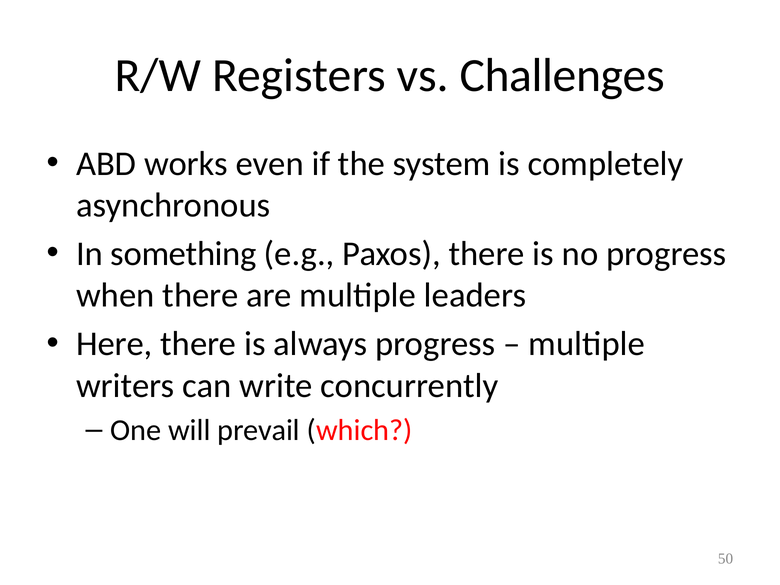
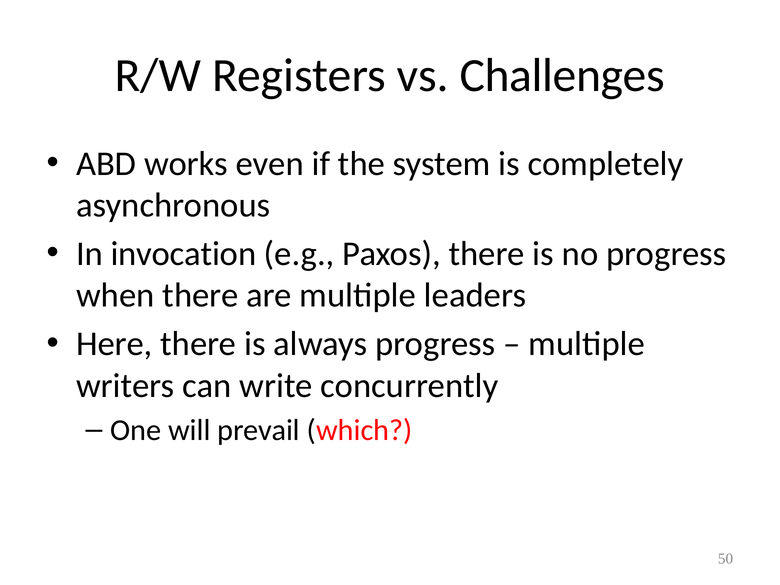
something: something -> invocation (183, 254)
